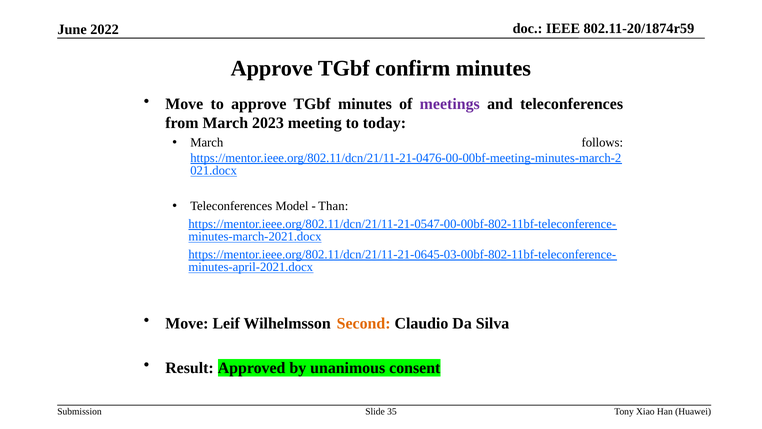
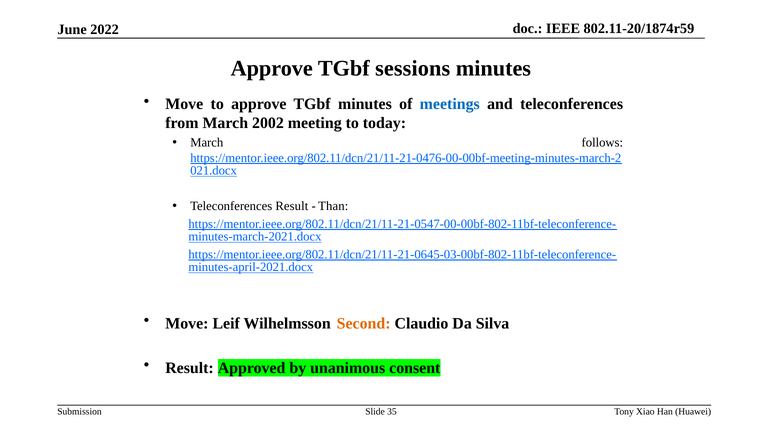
confirm: confirm -> sessions (413, 68)
meetings colour: purple -> blue (450, 104)
2023: 2023 -> 2002 (268, 123)
Teleconferences Model: Model -> Result (292, 206)
